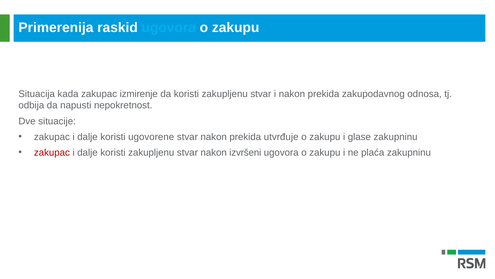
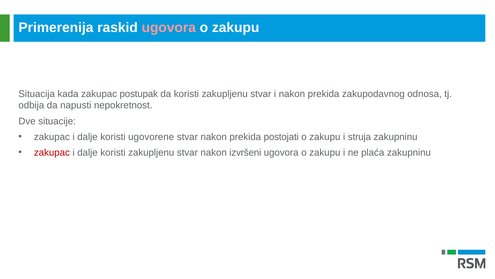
ugovora colour: light blue -> pink (169, 28)
izmirenje: izmirenje -> postupak (139, 94)
utvrđuje: utvrđuje -> postojati (281, 137)
glase: glase -> struja (359, 137)
